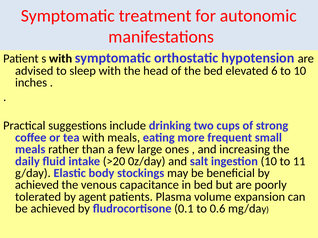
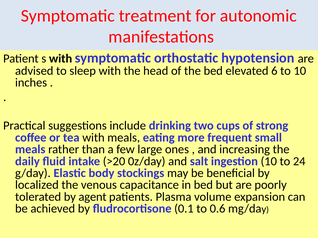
11: 11 -> 24 (299, 162)
achieved: achieved -> localized (37, 185)
